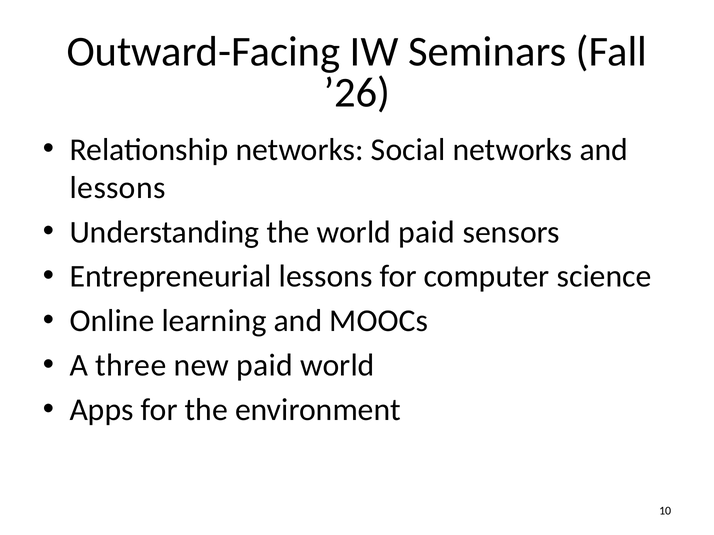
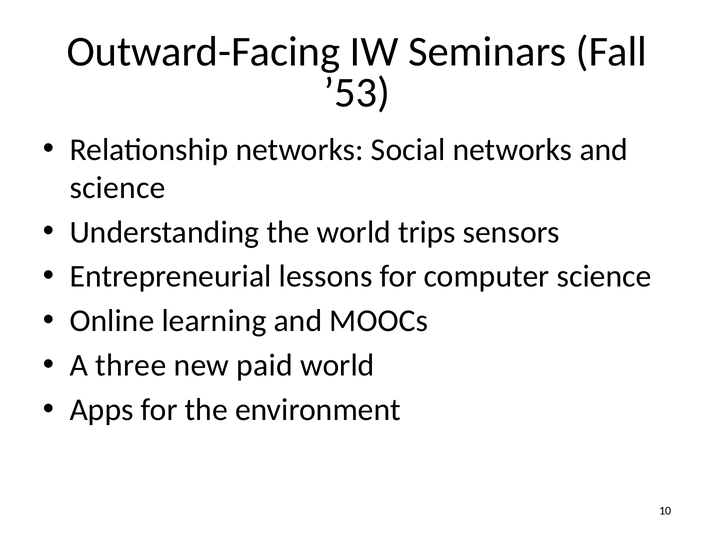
’26: ’26 -> ’53 (357, 93)
lessons: lessons -> science (118, 188)
world paid: paid -> trips (427, 232)
